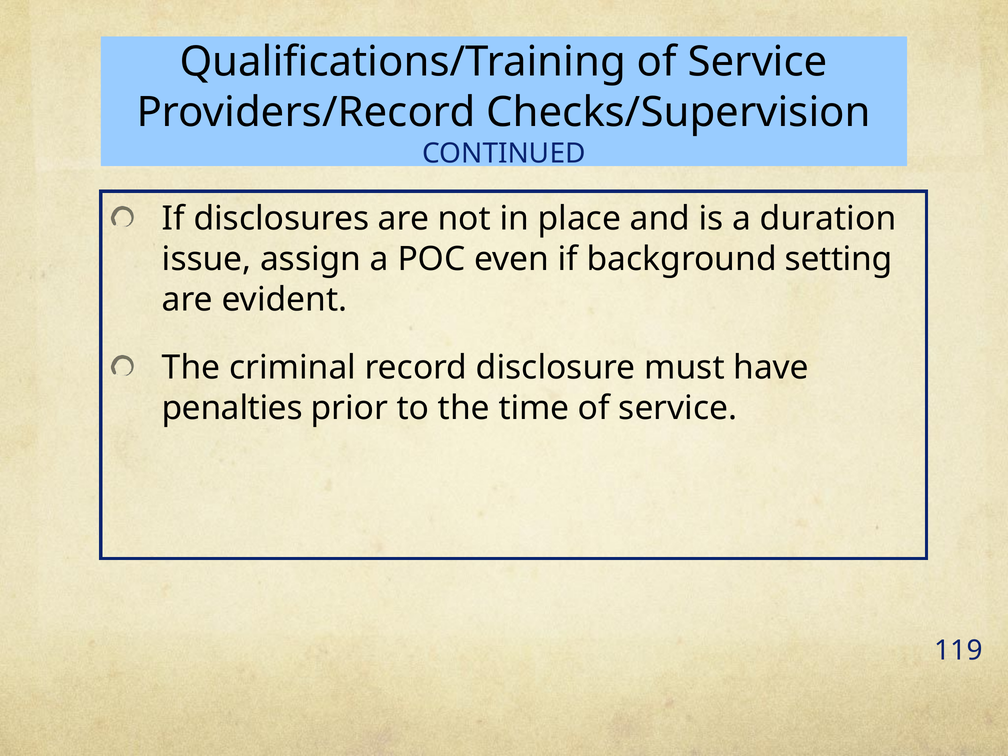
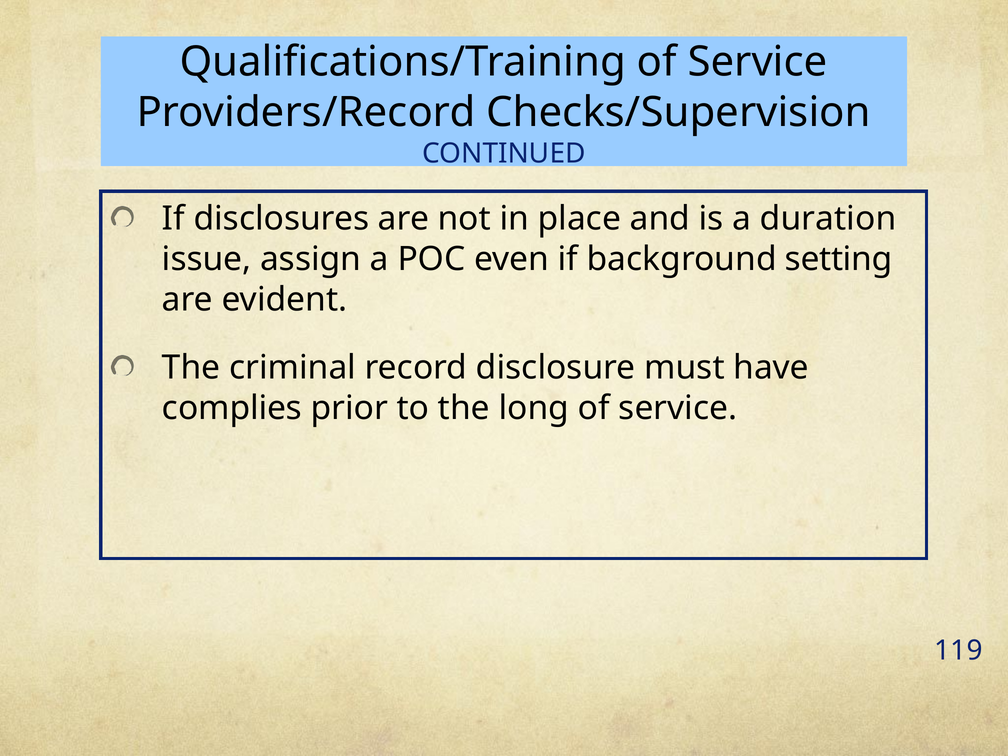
penalties: penalties -> complies (232, 408)
time: time -> long (534, 408)
